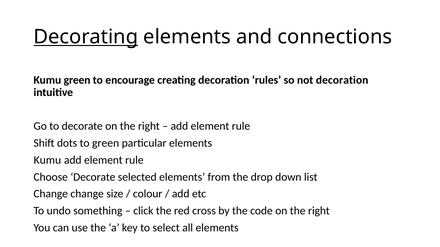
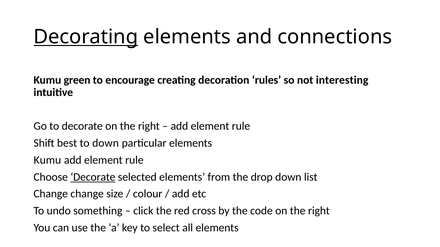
not decoration: decoration -> interesting (342, 80)
dots: dots -> best (67, 143)
to green: green -> down (106, 143)
Decorate underline: none -> present (93, 177)
